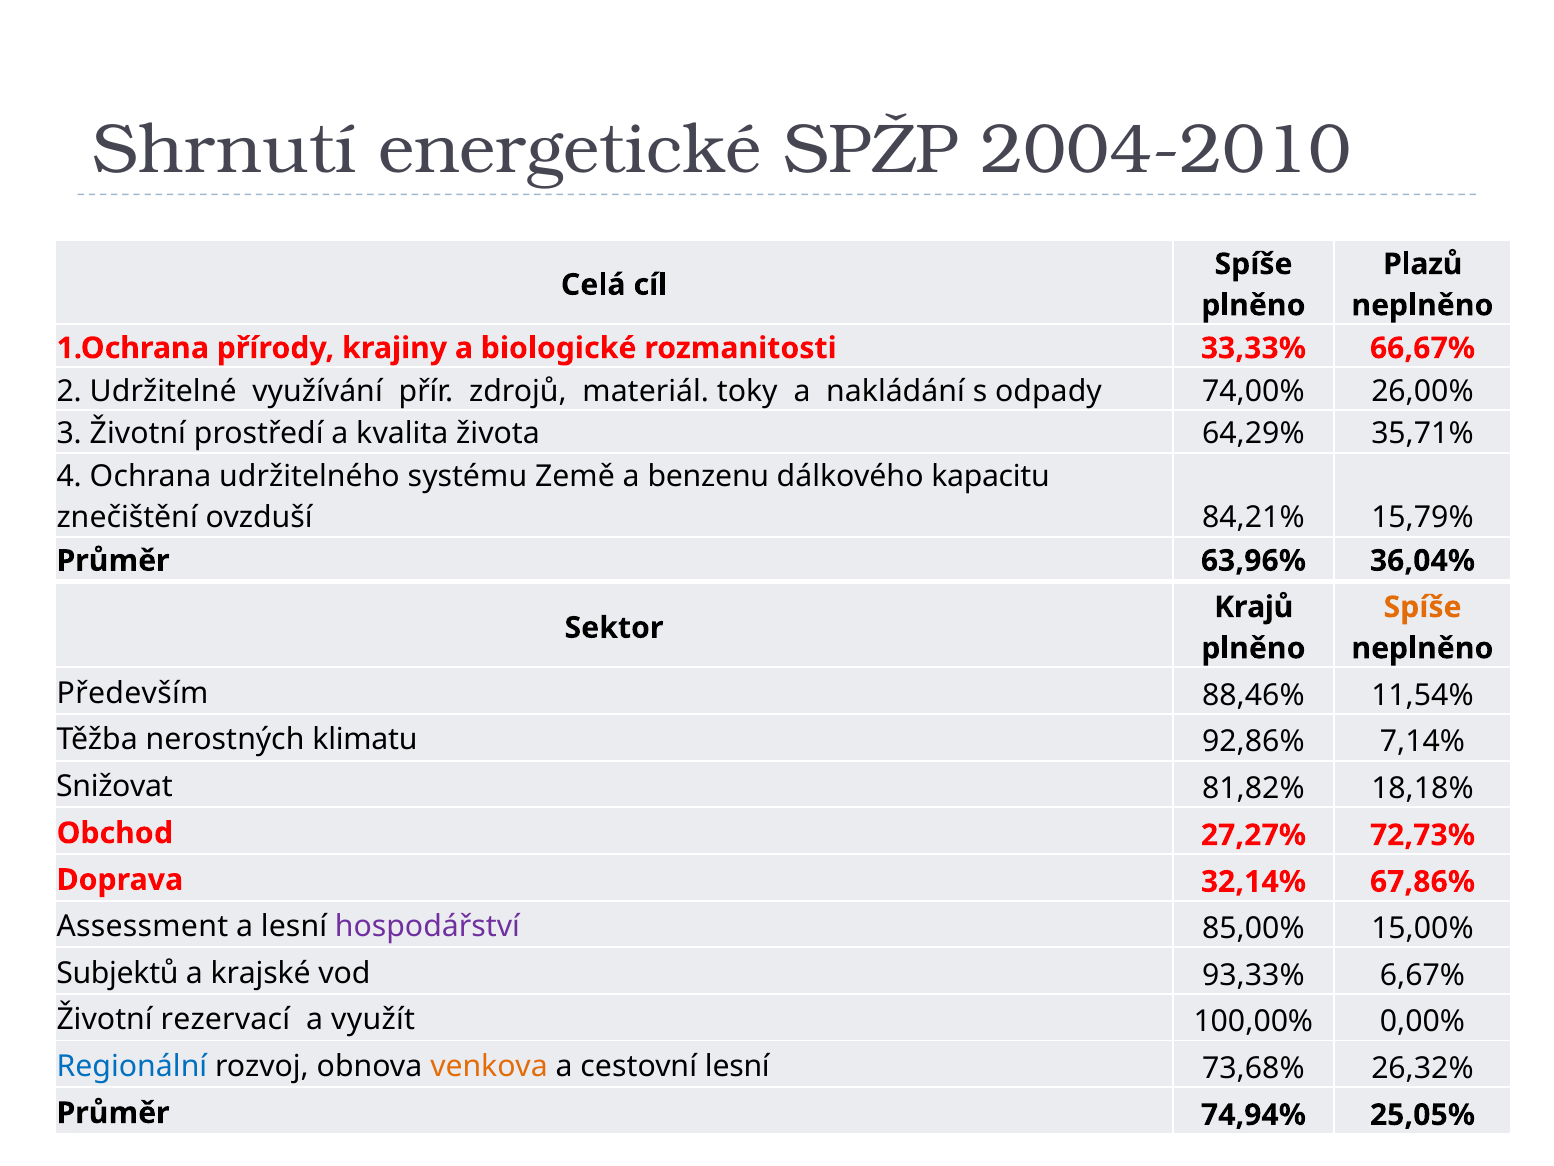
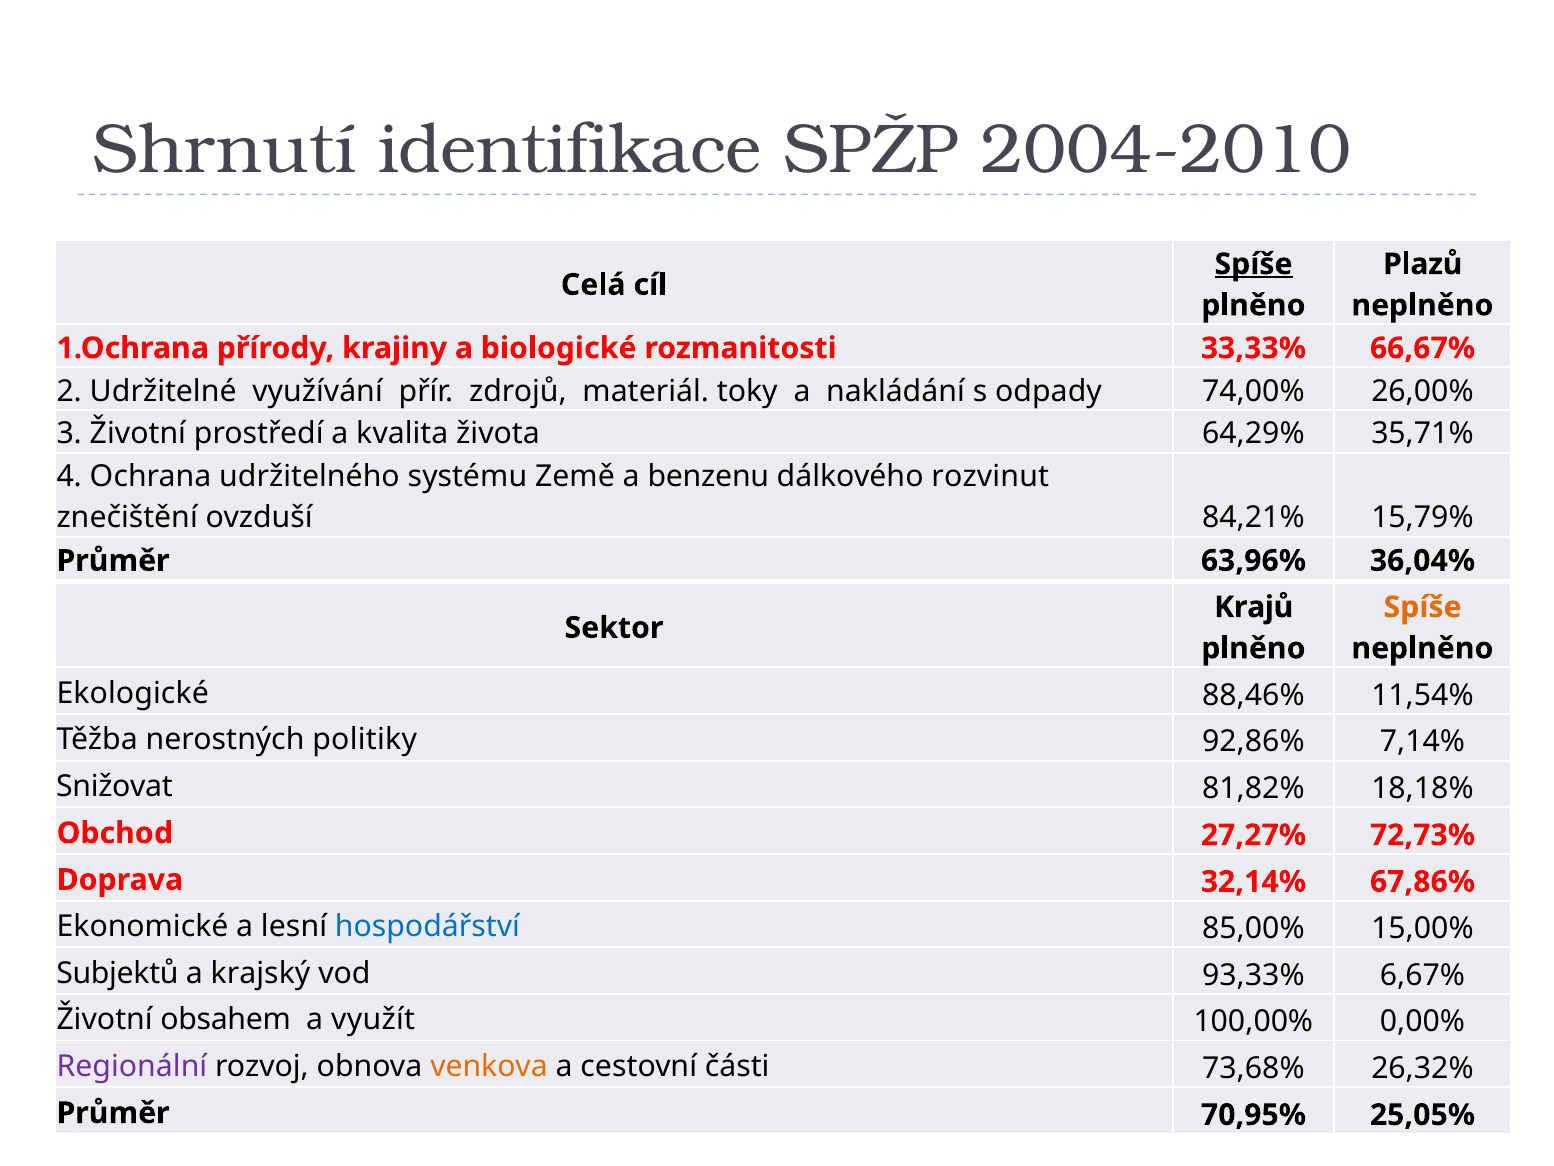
energetické: energetické -> identifikace (570, 150)
Spíše underline: none -> present (1254, 264)
kapacitu: kapacitu -> rozvinut (990, 477)
Především: Především -> Ekologické (133, 693)
klimatu: klimatu -> politiky (365, 740)
Assessment: Assessment -> Ekonomické (143, 926)
hospodářství colour: purple -> blue (427, 926)
krajské: krajské -> krajský (261, 973)
rezervací: rezervací -> obsahem (226, 1019)
Regionální colour: blue -> purple (132, 1066)
cestovní lesní: lesní -> části (737, 1066)
74,94%: 74,94% -> 70,95% (1253, 1115)
